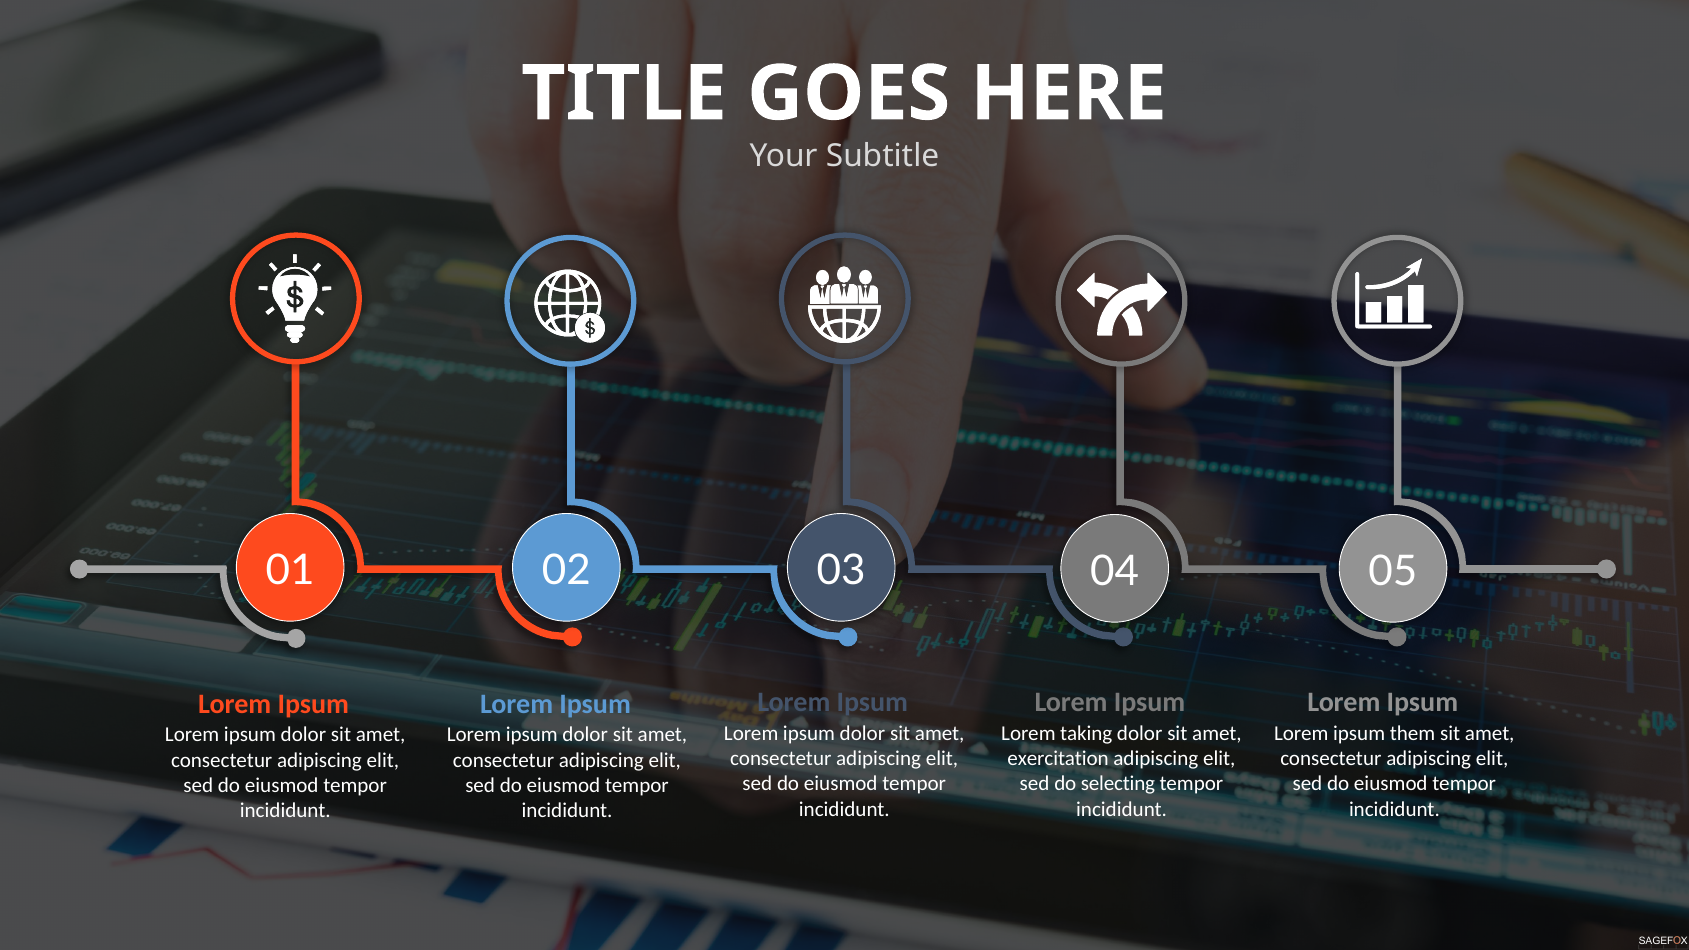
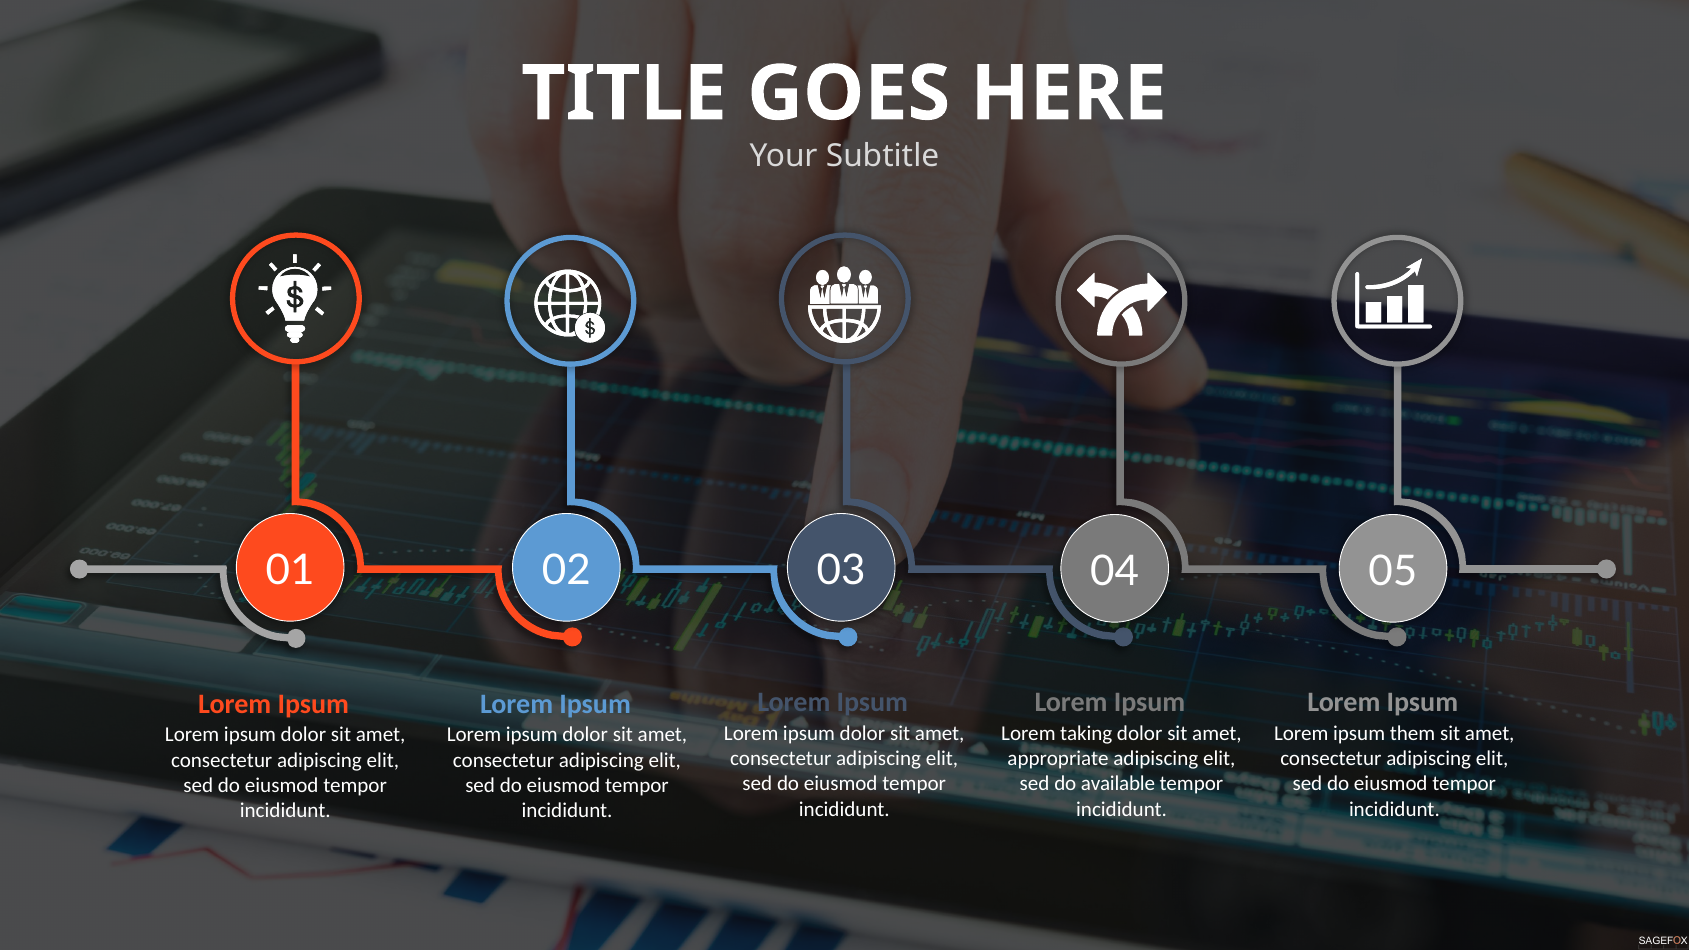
exercitation: exercitation -> appropriate (1058, 759)
selecting: selecting -> available (1118, 784)
